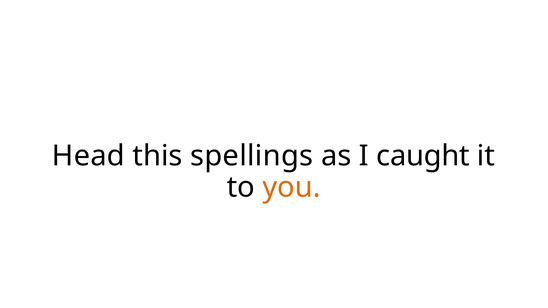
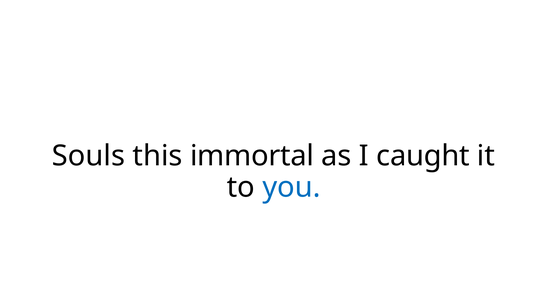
Head: Head -> Souls (88, 156)
spellings: spellings -> immortal (252, 156)
you colour: orange -> blue (292, 187)
